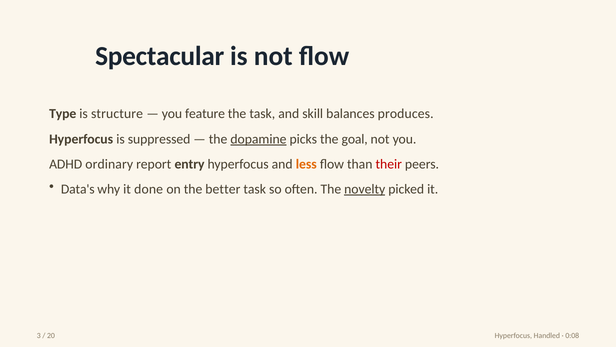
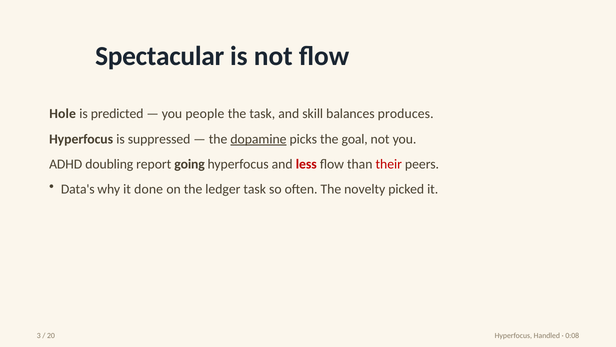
Type: Type -> Hole (63, 114)
structure: structure -> predicted (117, 114)
feature: feature -> people (205, 114)
ordinary: ordinary -> doubling (109, 164)
entry: entry -> going (190, 164)
less colour: orange -> red (306, 164)
better: better -> ledger (223, 189)
novelty underline: present -> none (365, 189)
